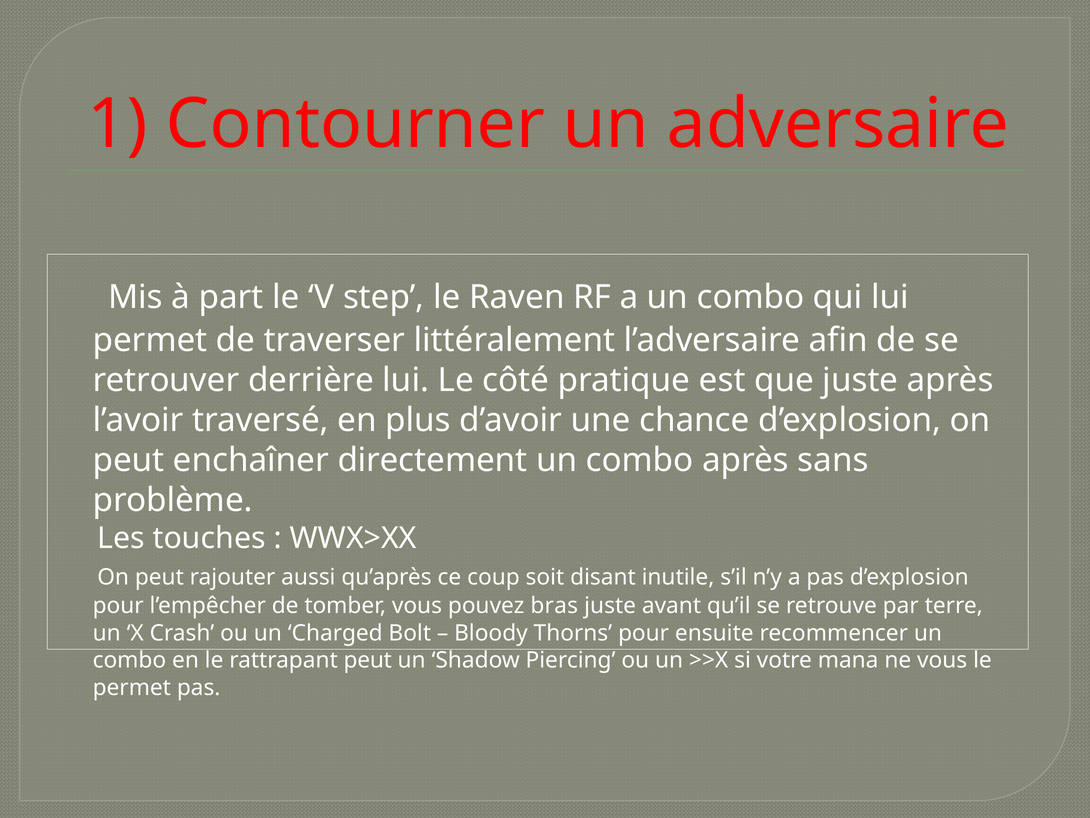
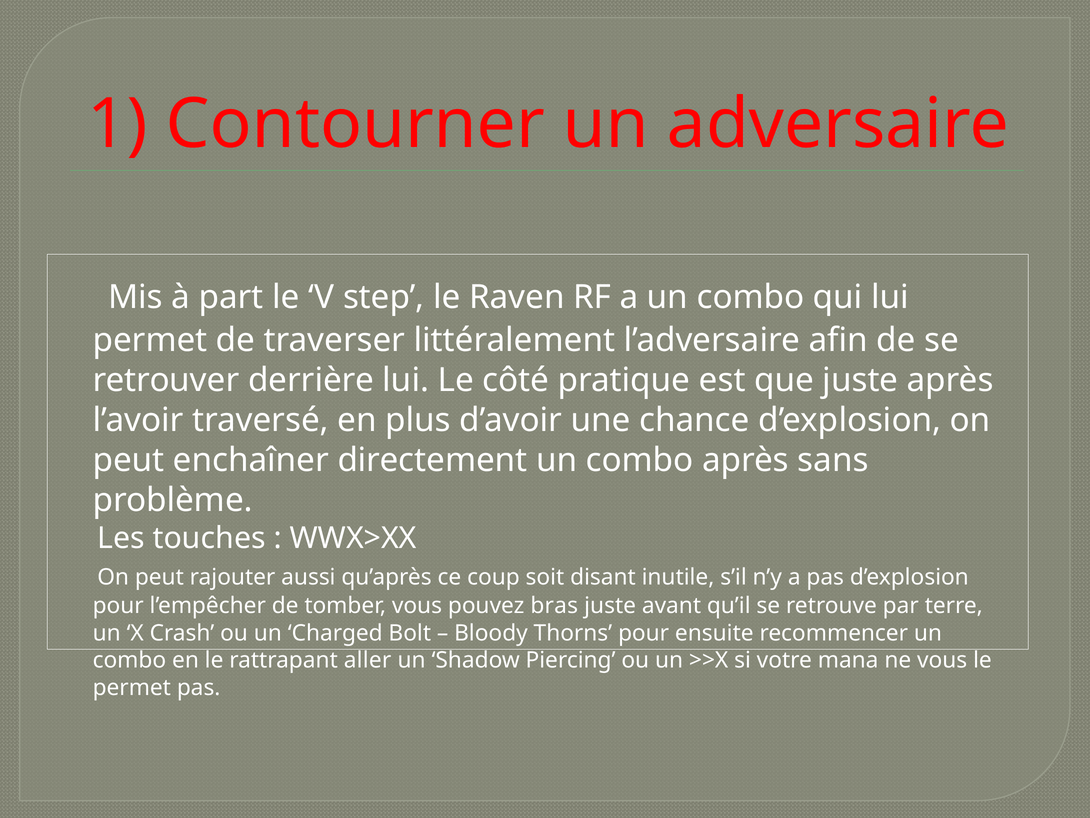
rattrapant peut: peut -> aller (368, 660)
